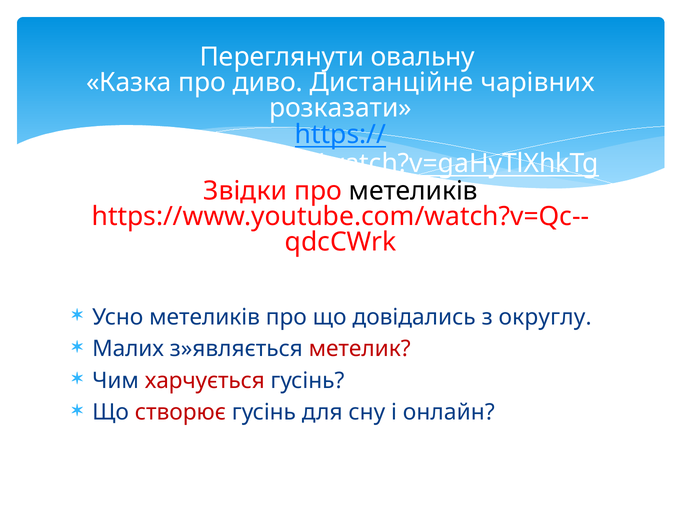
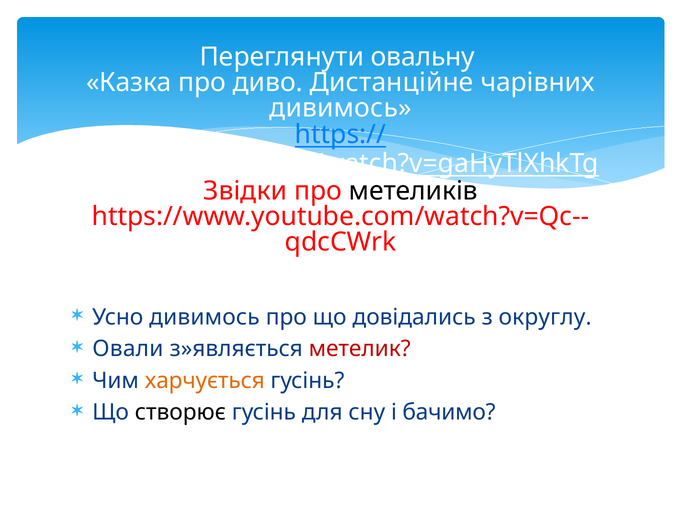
розказати: розказати -> дивимось (340, 108)
Усно метеликів: метеликів -> дивимось (204, 317)
Малих: Малих -> Овали (128, 349)
харчується colour: red -> orange (205, 380)
створює colour: red -> black (180, 412)
онлайн: онлайн -> бачимо (449, 412)
